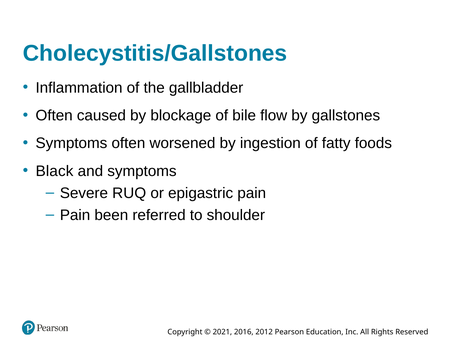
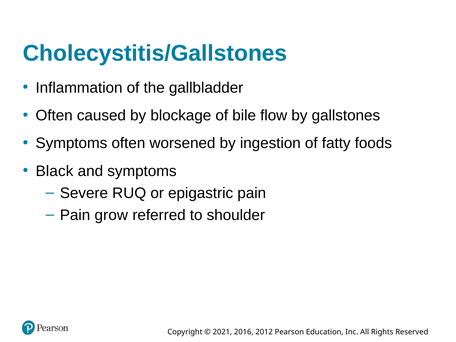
been: been -> grow (111, 215)
